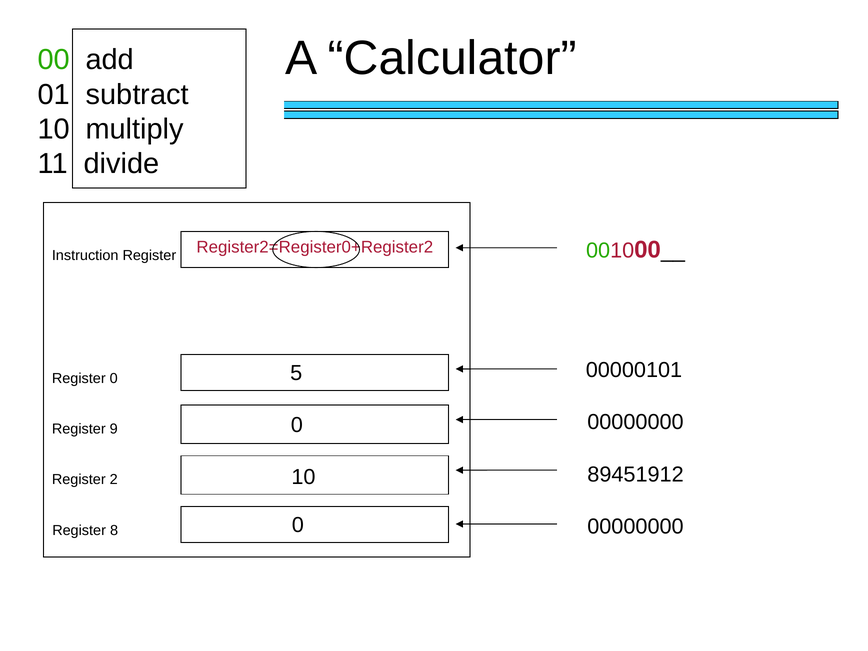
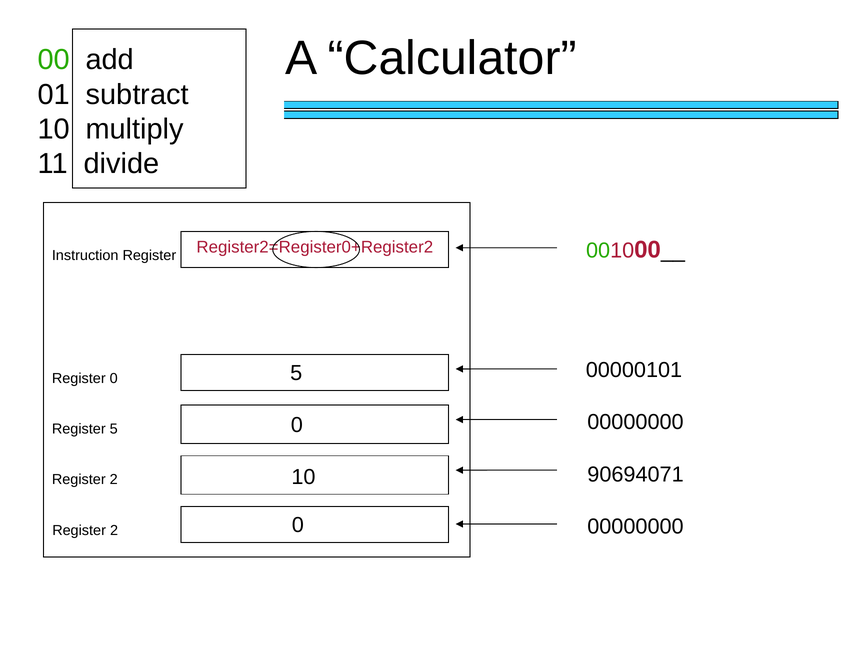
Register 9: 9 -> 5 (114, 429)
89451912: 89451912 -> 90694071 (636, 474)
8: 8 -> 2 (114, 530)
